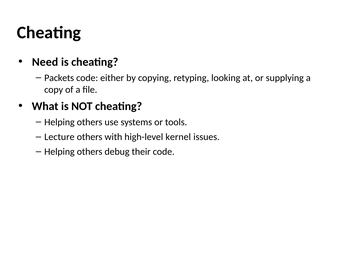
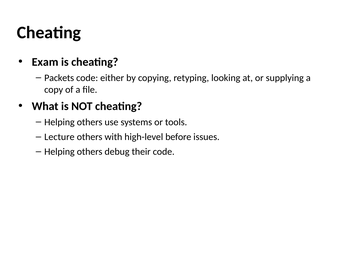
Need: Need -> Exam (45, 62)
kernel: kernel -> before (178, 137)
